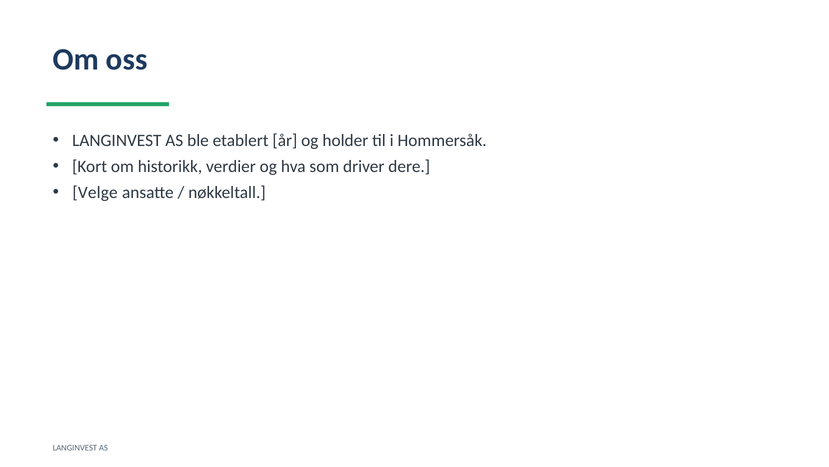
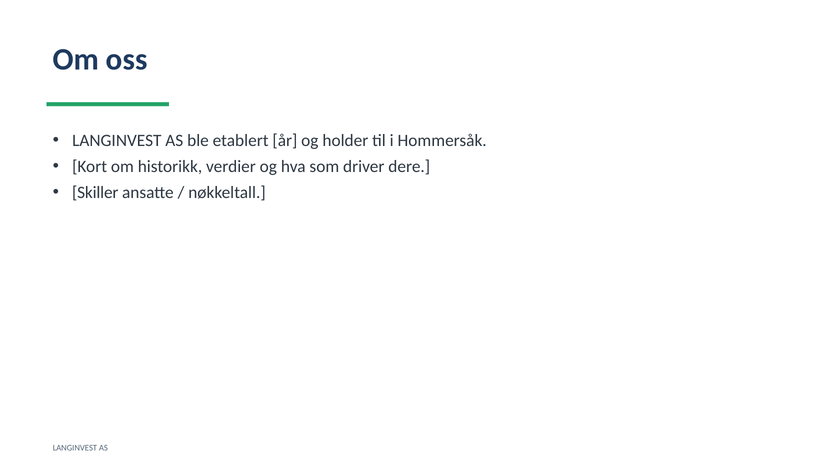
Velge: Velge -> Skiller (95, 192)
